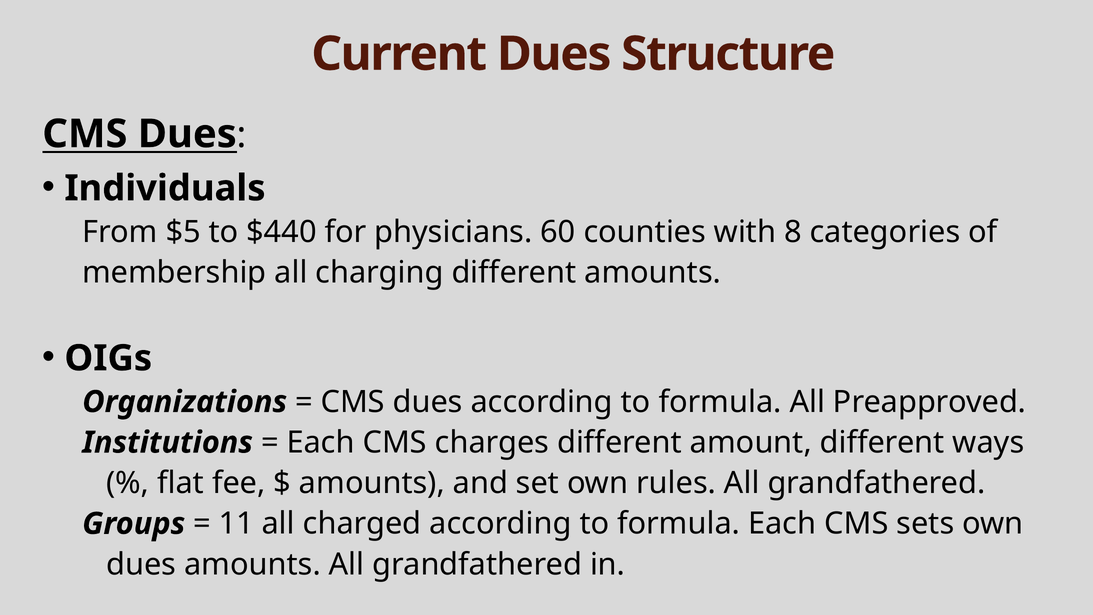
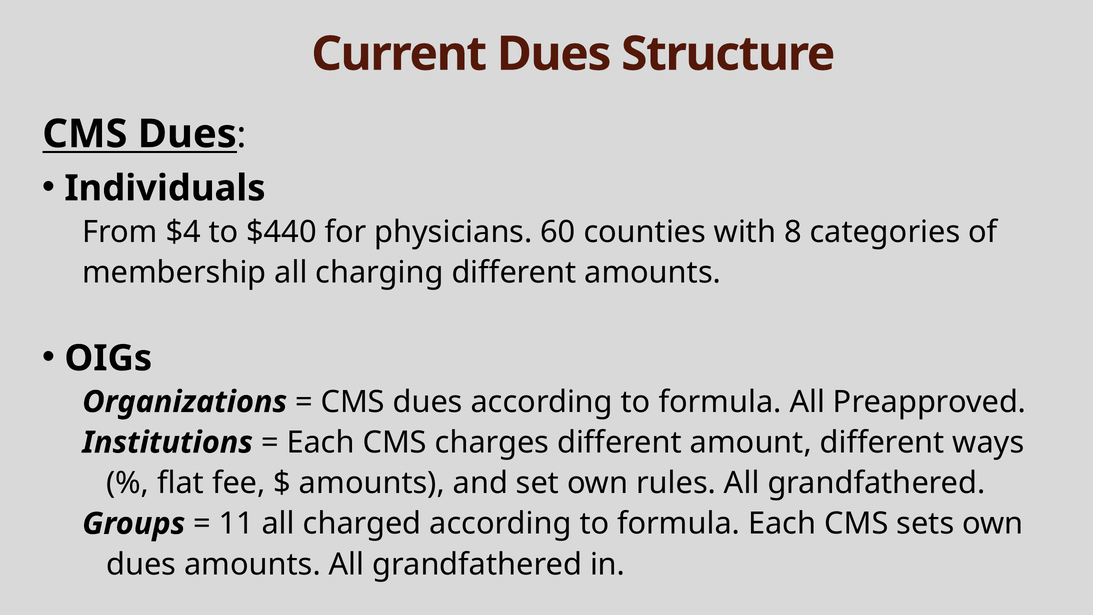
$5: $5 -> $4 (183, 232)
